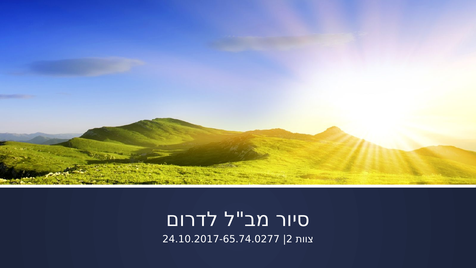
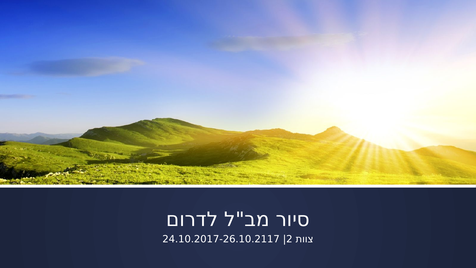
24.10.2017-65.74.0277: 24.10.2017-65.74.0277 -> 24.10.2017-26.10.2117 (221, 239)
